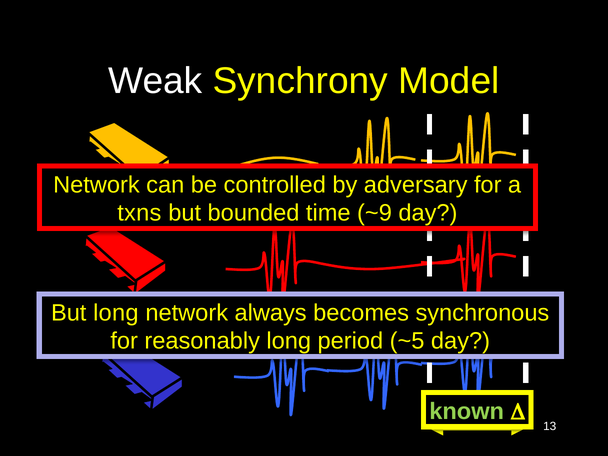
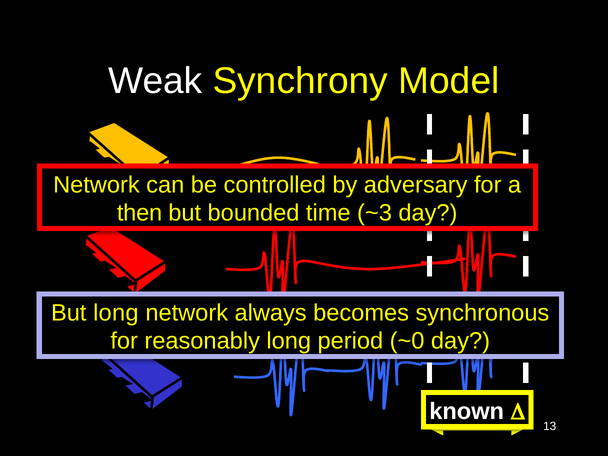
txns: txns -> then (140, 213)
~9: ~9 -> ~3 (375, 213)
~5: ~5 -> ~0 (407, 341)
known colour: light green -> white (467, 411)
